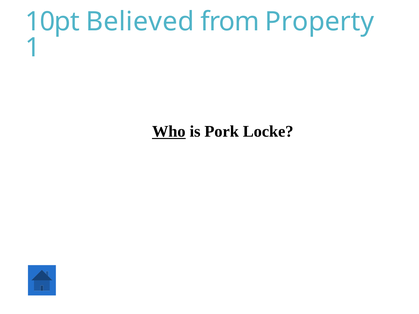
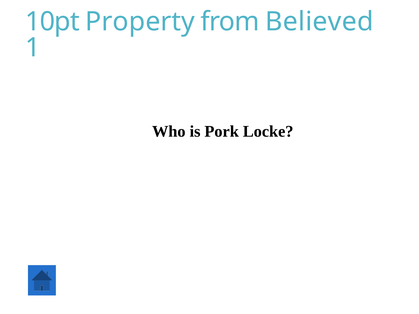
Believed: Believed -> Property (140, 22)
Property: Property -> Believed (319, 22)
Who underline: present -> none (169, 132)
